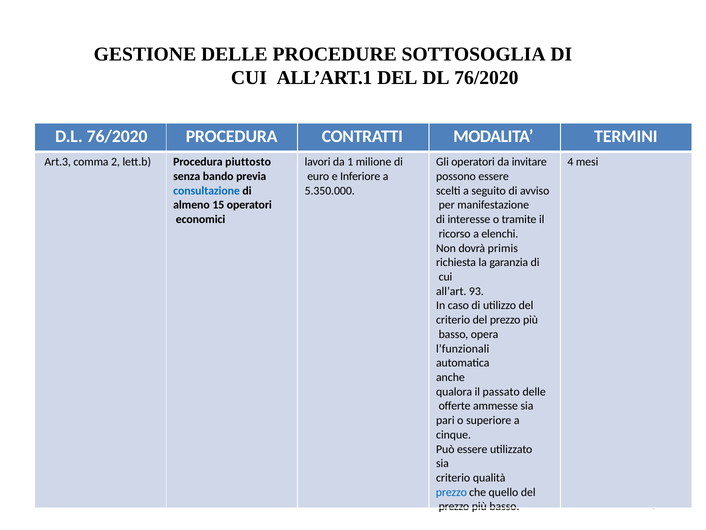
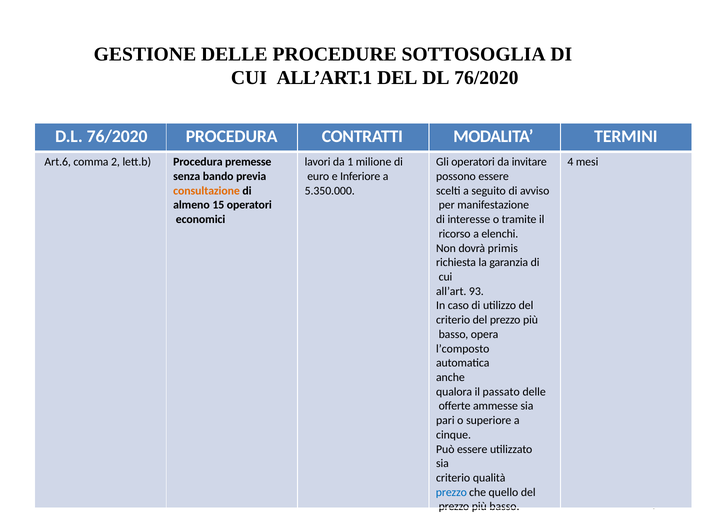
Art.3: Art.3 -> Art.6 (58, 162)
piuttosto: piuttosto -> premesse (248, 162)
consultazione colour: blue -> orange (207, 190)
l’funzionali: l’funzionali -> l’composto (463, 348)
